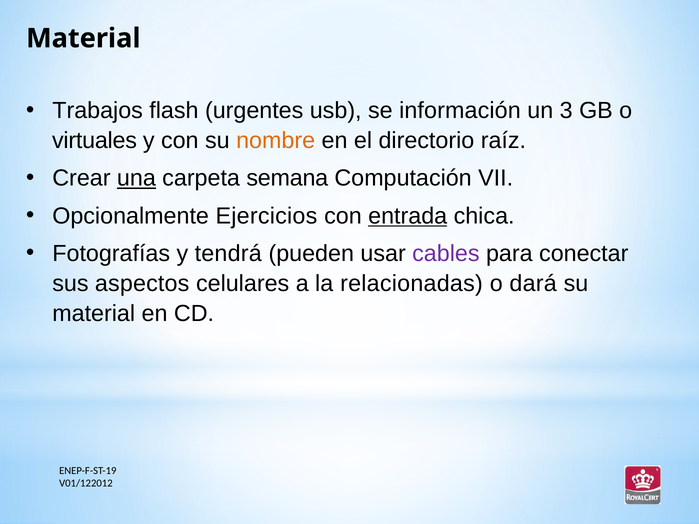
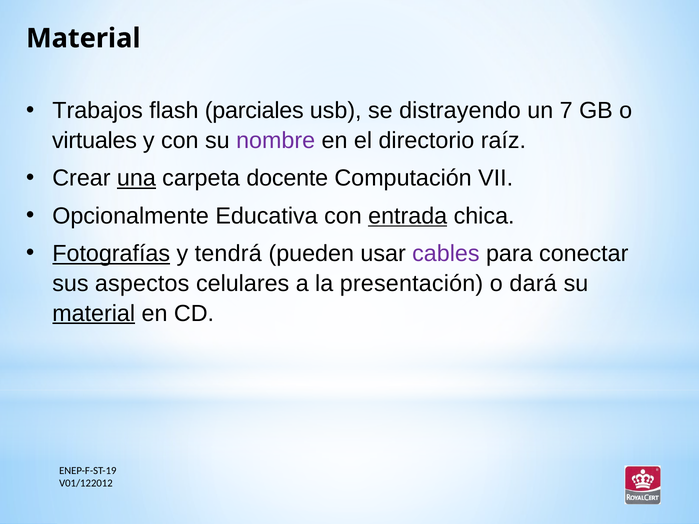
urgentes: urgentes -> parciales (254, 111)
información: información -> distrayendo (460, 111)
3: 3 -> 7 (566, 111)
nombre colour: orange -> purple (276, 141)
semana: semana -> docente (287, 178)
Ejercicios: Ejercicios -> Educativa (267, 216)
Fotografías underline: none -> present (111, 254)
relacionadas: relacionadas -> presentación (412, 284)
material underline: none -> present (94, 314)
